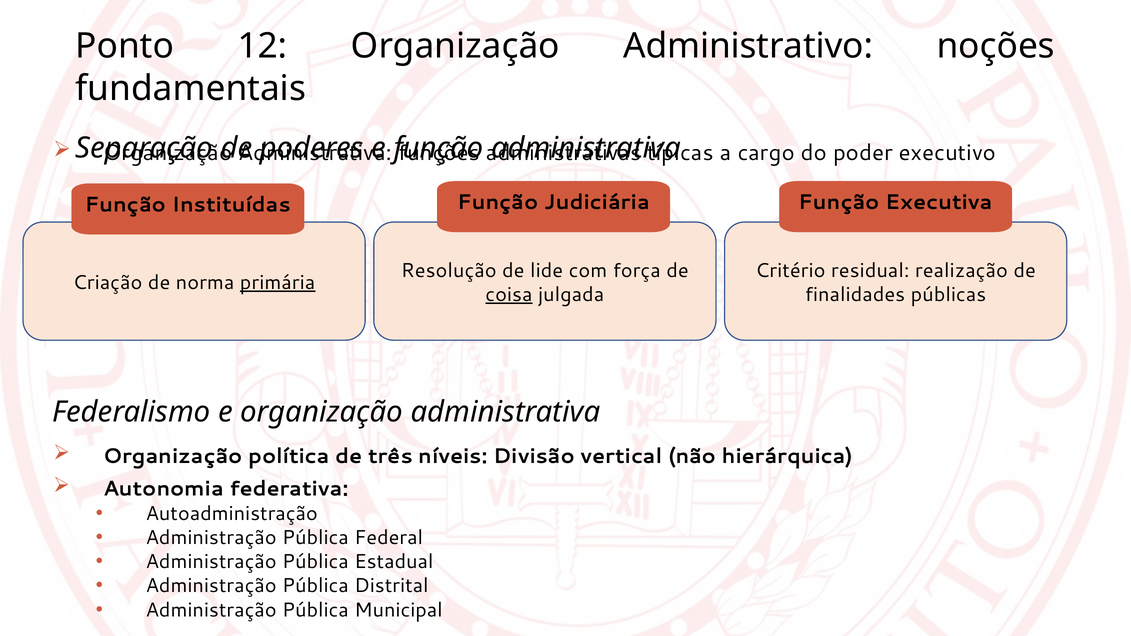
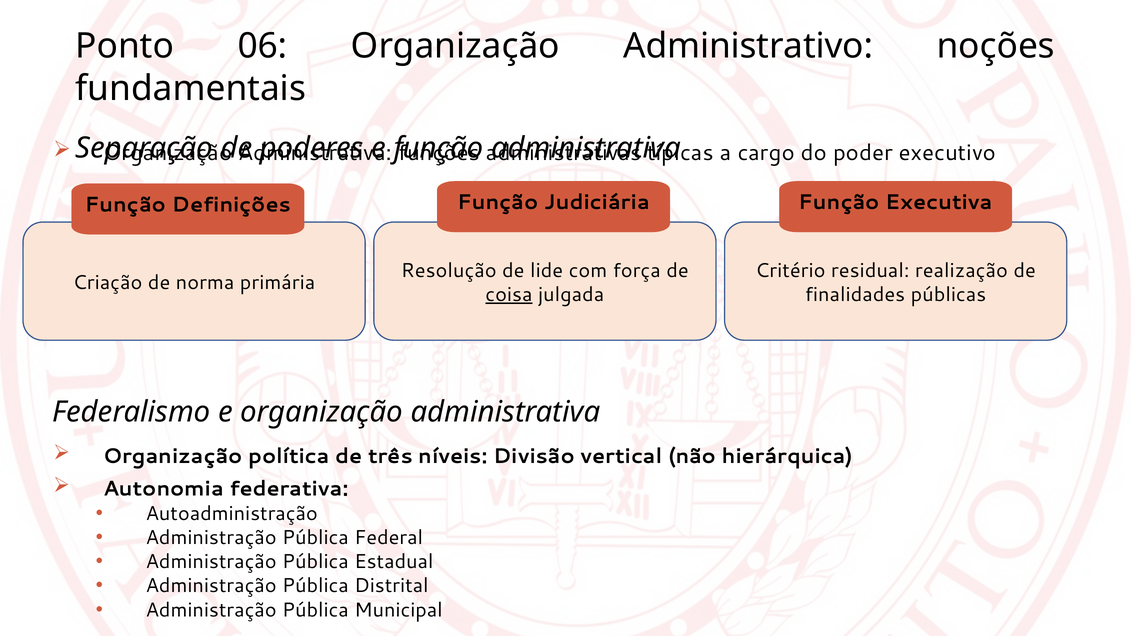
12: 12 -> 06 (262, 46)
Instituídas: Instituídas -> Definições (231, 205)
primária underline: present -> none (278, 283)
